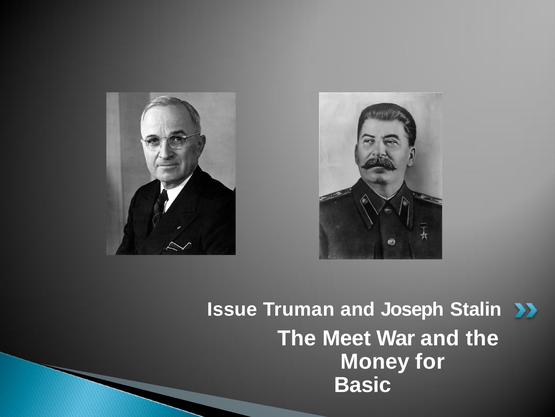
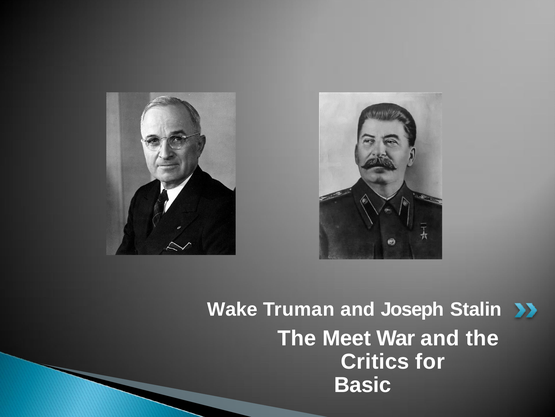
Issue: Issue -> Wake (232, 309)
Money: Money -> Critics (375, 361)
